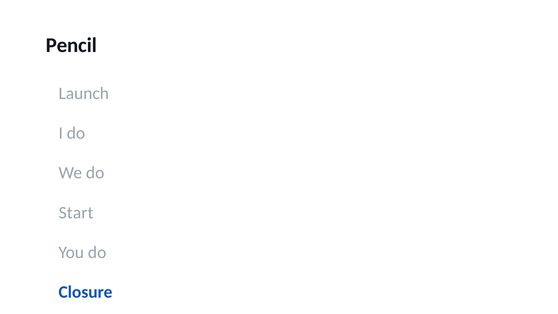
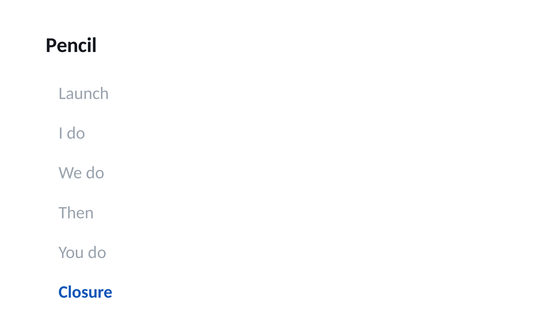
Start: Start -> Then (76, 213)
